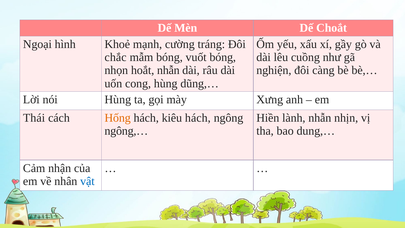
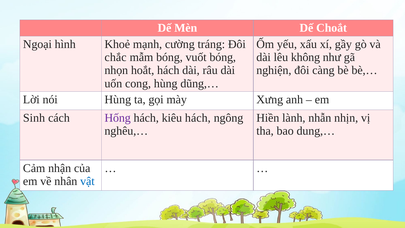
cuồng: cuồng -> không (305, 57)
hoắt nhẫn: nhẫn -> hách (168, 70)
Thái: Thái -> Sinh (34, 118)
Hống colour: orange -> purple (118, 118)
ngông,…: ngông,… -> nghêu,… (126, 131)
